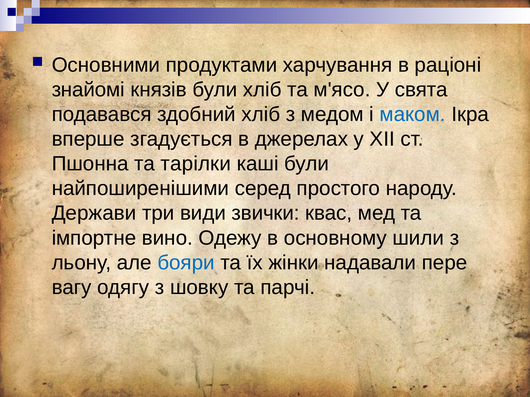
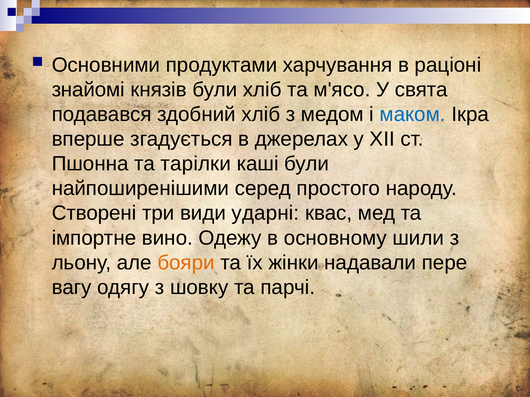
Держави: Держави -> Створені (94, 213)
звички: звички -> ударні (265, 213)
бояри colour: blue -> orange (186, 263)
